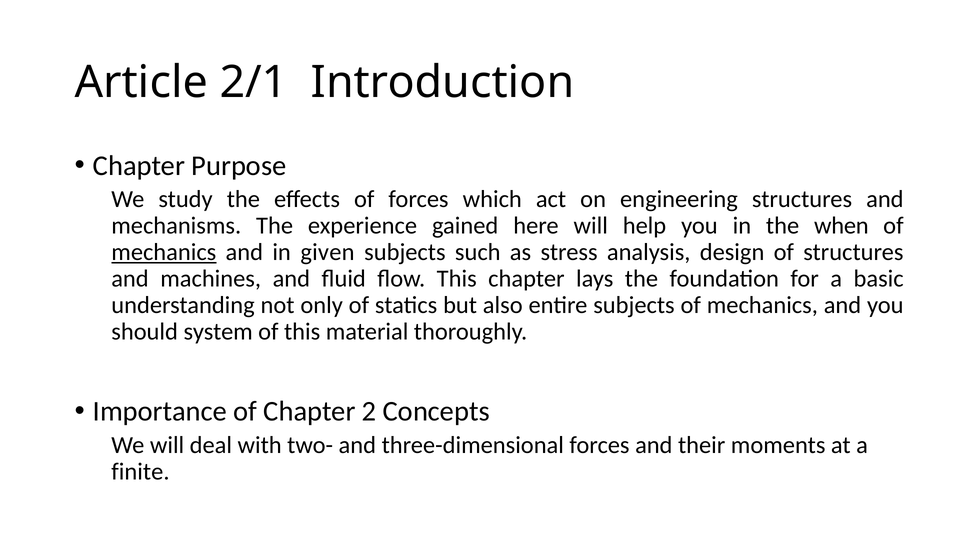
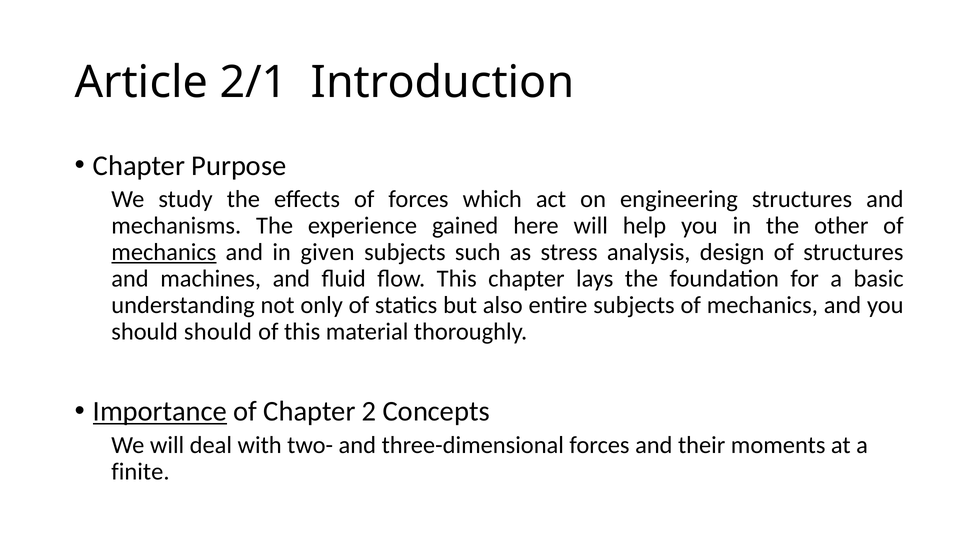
when: when -> other (841, 226)
should system: system -> should (218, 331)
Importance underline: none -> present (160, 411)
